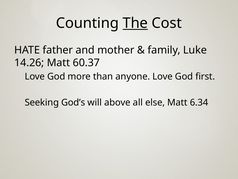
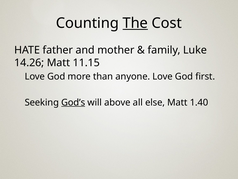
60.37: 60.37 -> 11.15 (86, 63)
God’s underline: none -> present (73, 102)
6.34: 6.34 -> 1.40 (199, 102)
